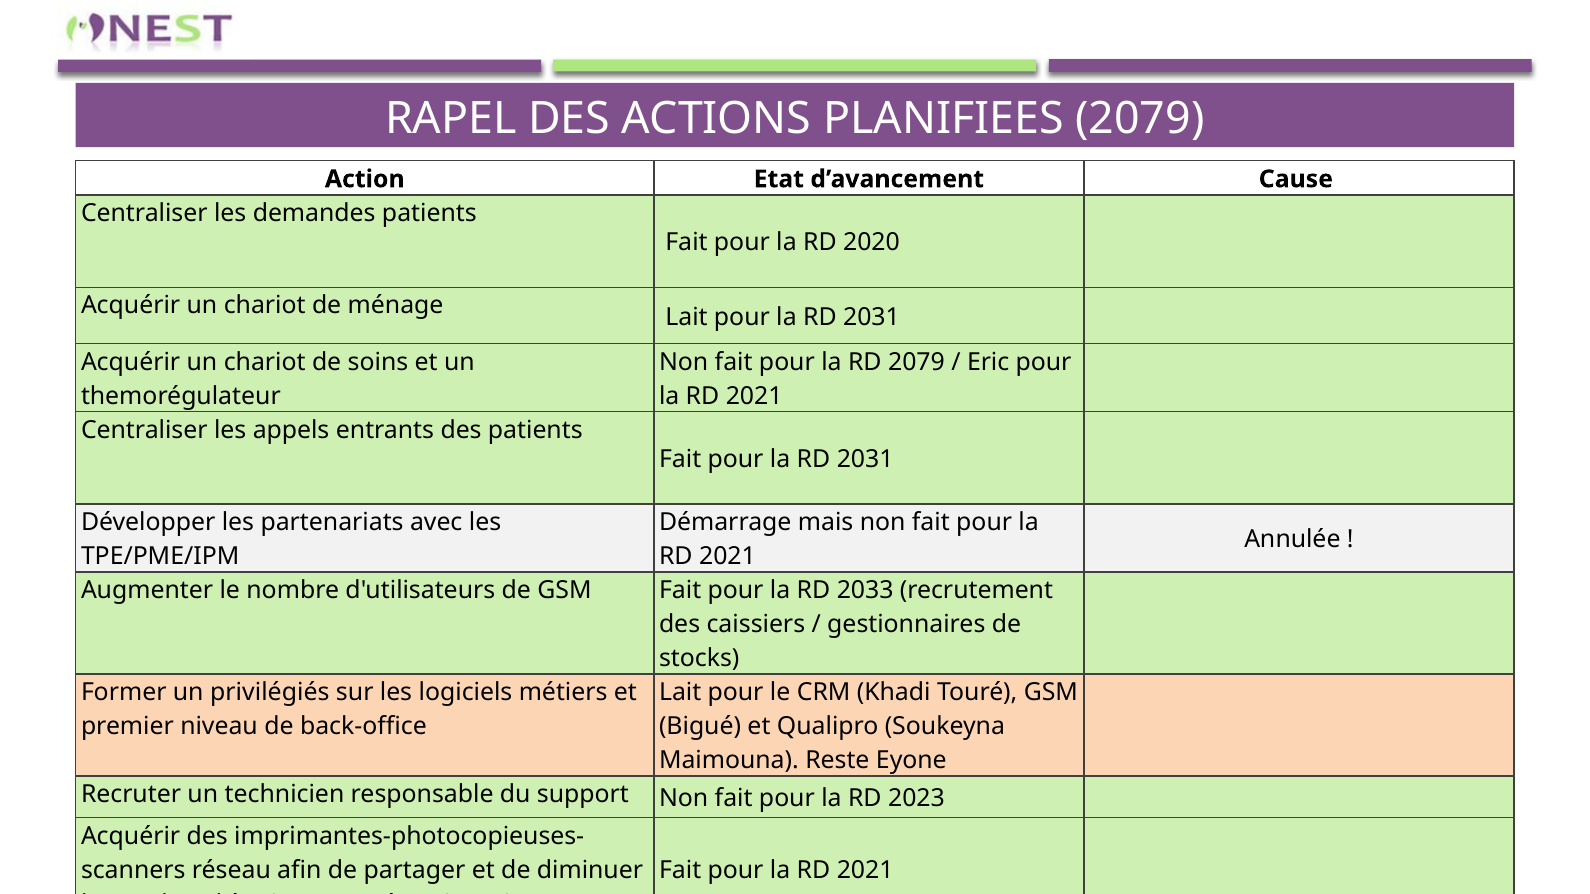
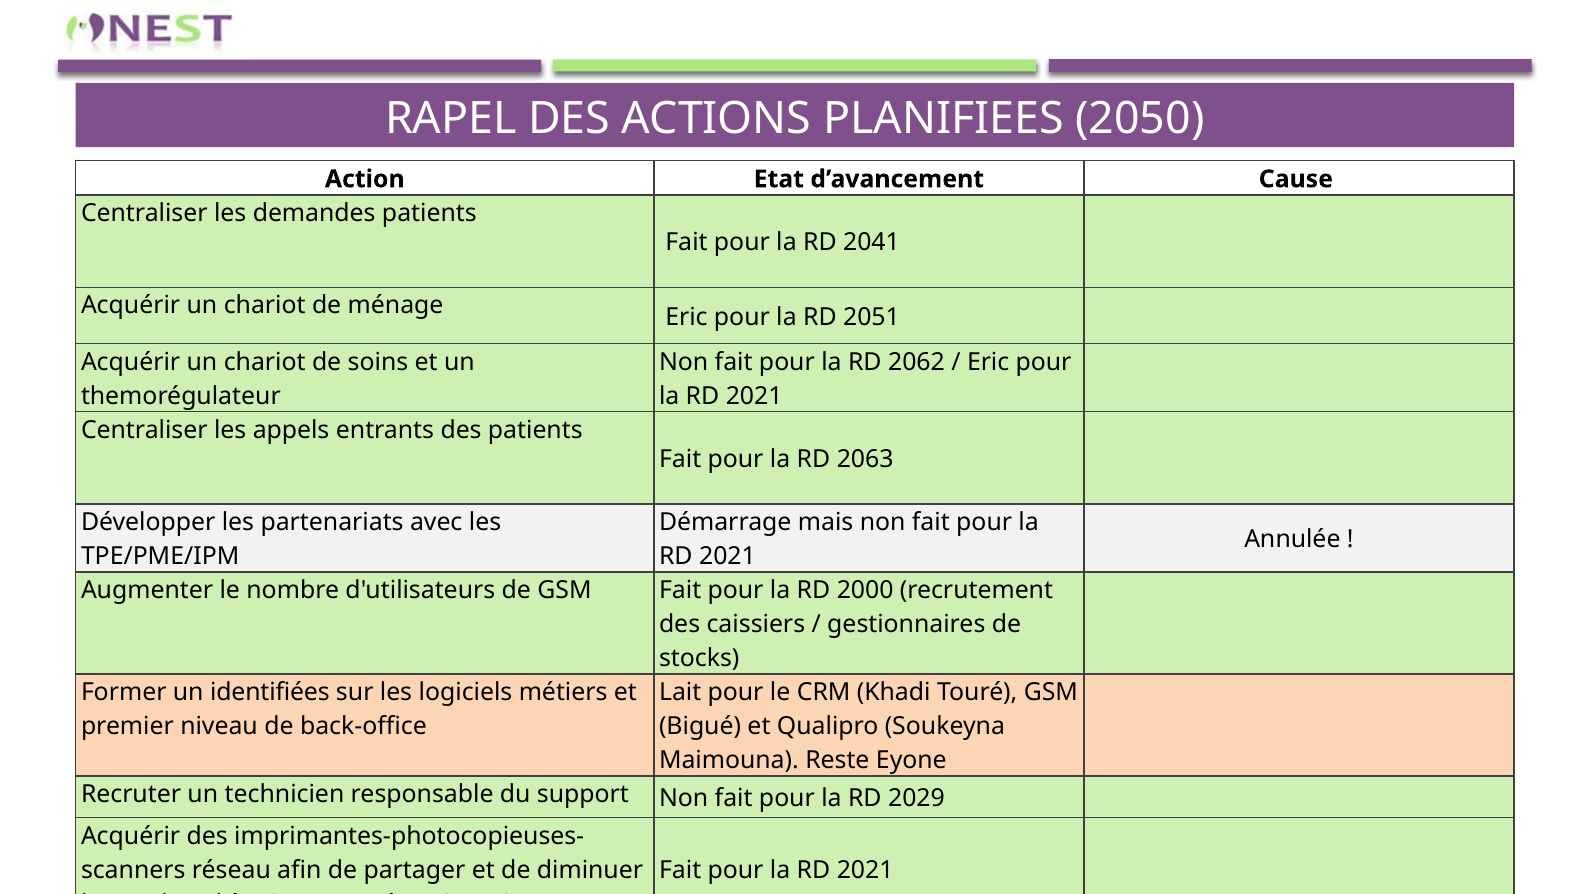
PLANIFIEES 2079: 2079 -> 2050 (1140, 119)
2020: 2020 -> 2041 (872, 243)
ménage Lait: Lait -> Eric (687, 317)
2031: 2031 -> 2051 (872, 317)
RD 2079: 2079 -> 2062 (916, 362)
2031: 2031 -> 2063 (865, 459)
2033: 2033 -> 2000 (865, 591)
privilégiés: privilégiés -> identifiées (270, 693)
2023: 2023 -> 2029 (916, 799)
